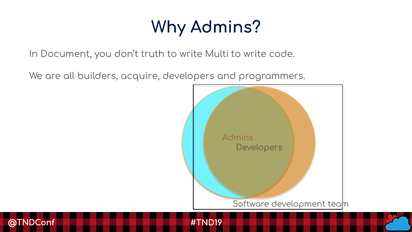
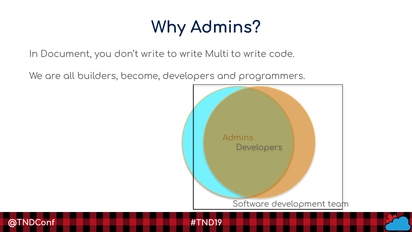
don’t truth: truth -> write (153, 54)
acquire: acquire -> become (140, 76)
